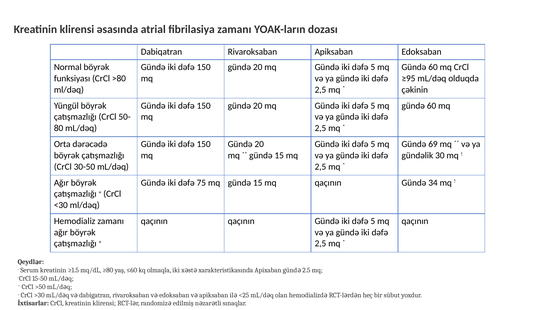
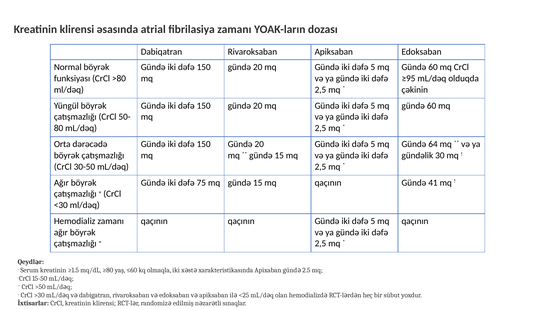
69: 69 -> 64 (433, 144)
34: 34 -> 41 (433, 183)
